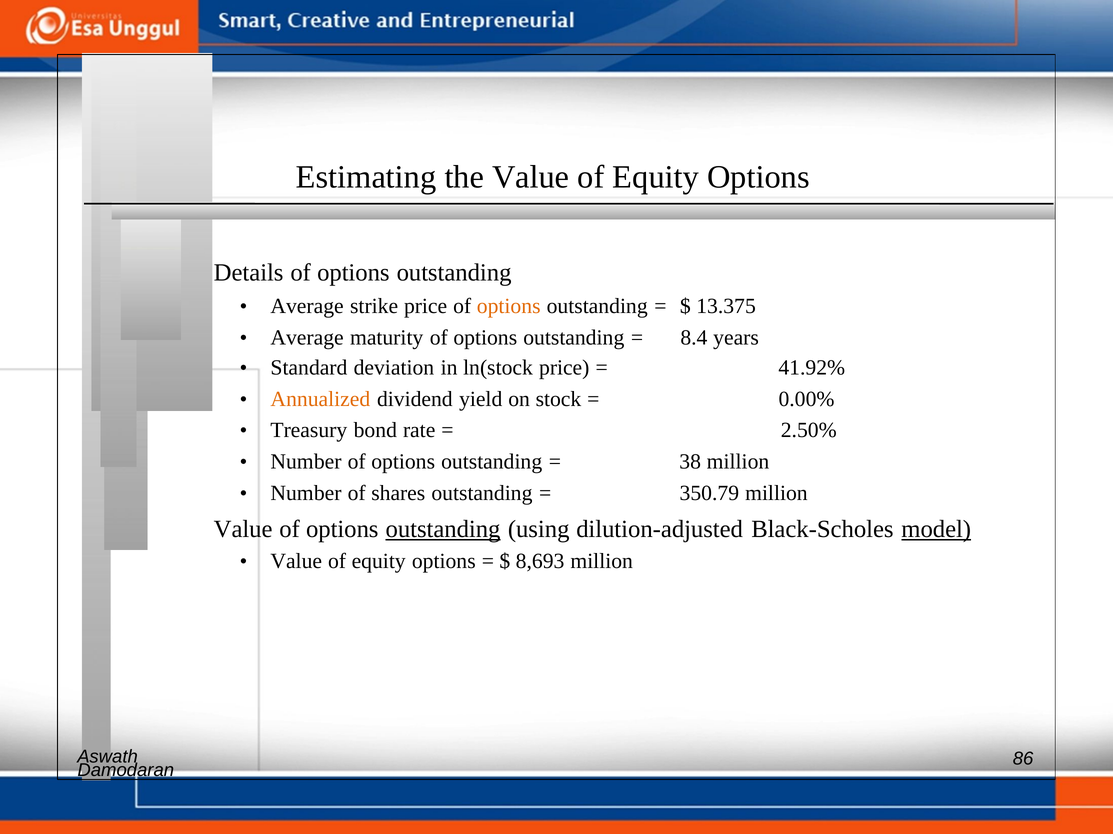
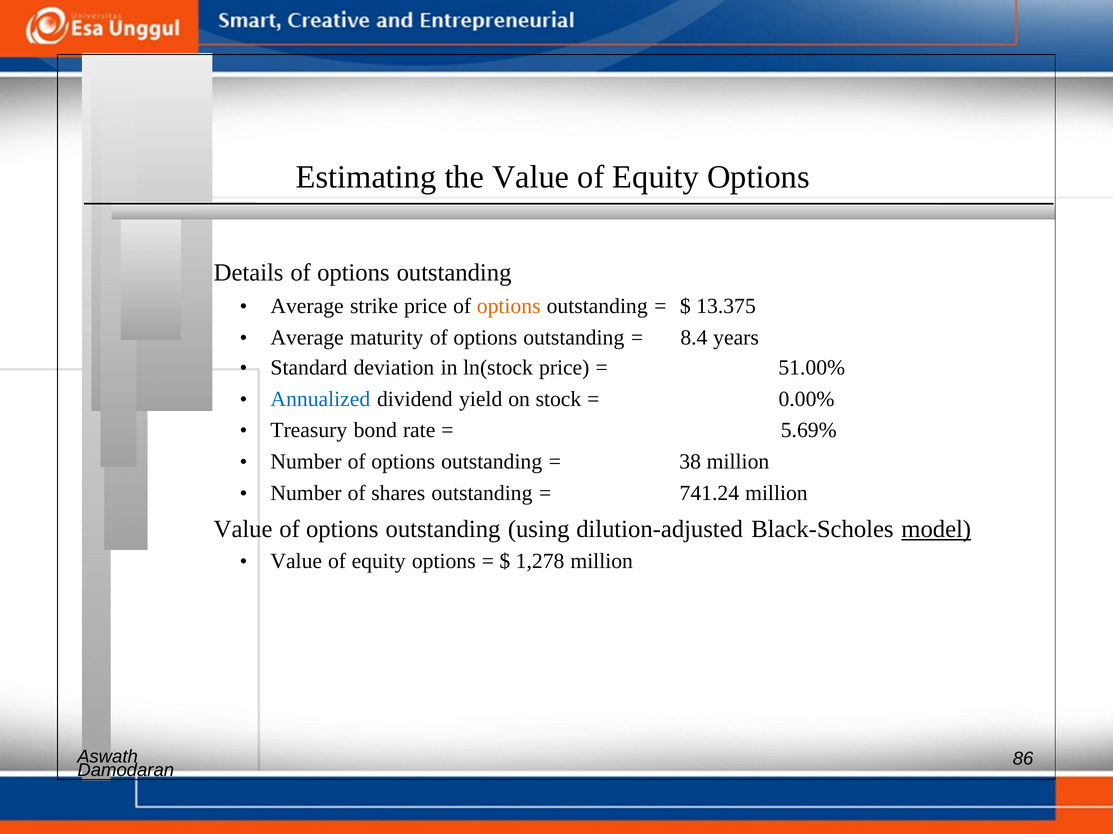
41.92%: 41.92% -> 51.00% (812, 368)
Annualized colour: orange -> blue (320, 399)
2.50%: 2.50% -> 5.69% (809, 431)
350.79: 350.79 -> 741.24 (709, 493)
outstanding underline: present -> none (443, 530)
8,693: 8,693 -> 1,278 (540, 562)
